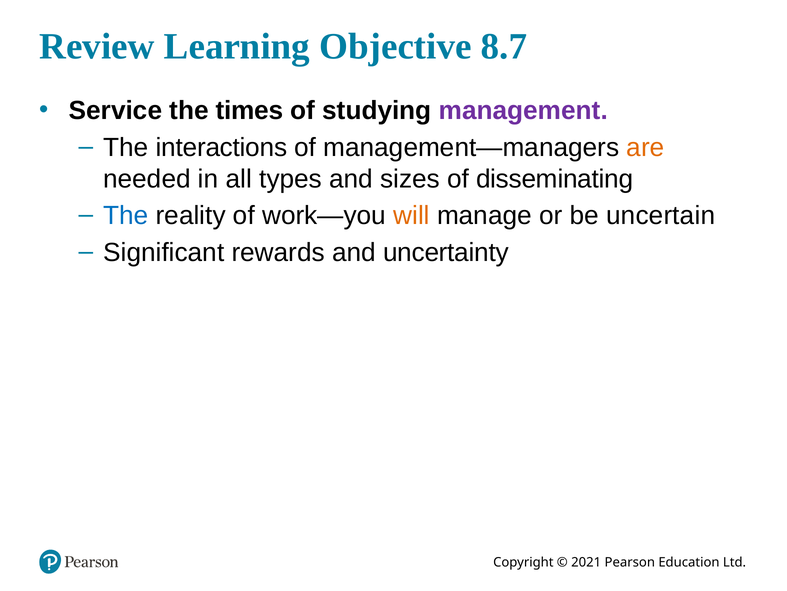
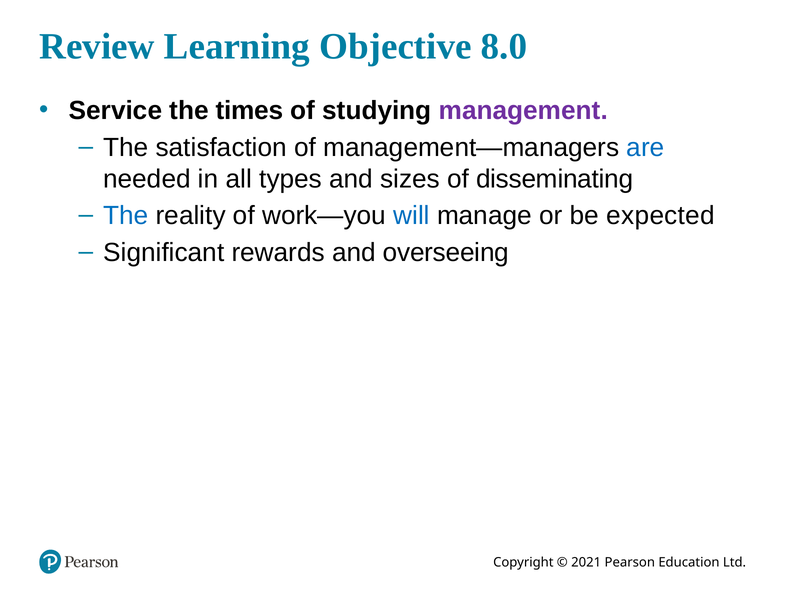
8.7: 8.7 -> 8.0 (504, 46)
interactions: interactions -> satisfaction (221, 147)
are colour: orange -> blue (645, 147)
will colour: orange -> blue (411, 215)
uncertain: uncertain -> expected (661, 215)
uncertainty: uncertainty -> overseeing (446, 252)
